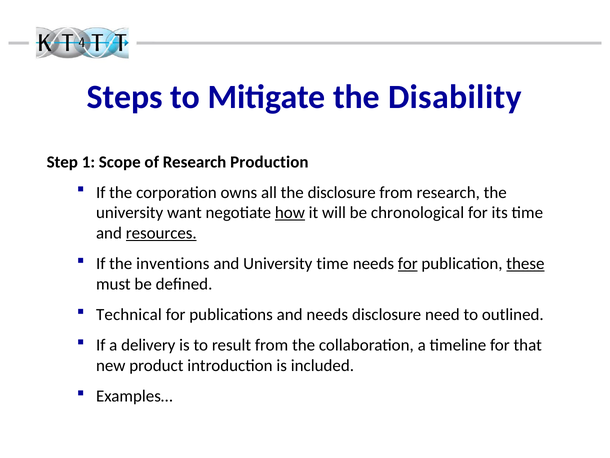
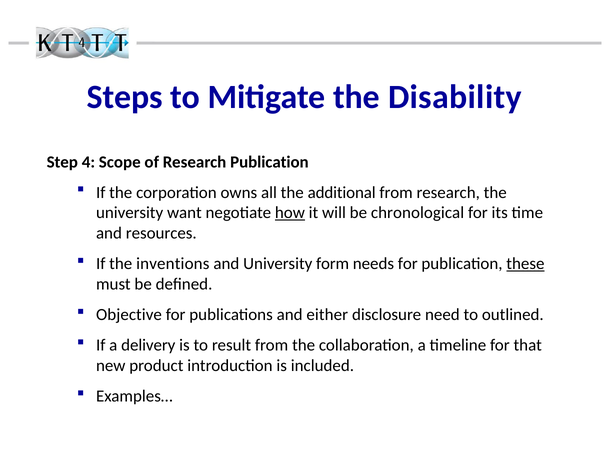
1: 1 -> 4 (88, 162)
Research Production: Production -> Publication (269, 162)
the disclosure: disclosure -> additional (342, 192)
resources underline: present -> none (161, 233)
University time: time -> form (333, 264)
for underline: present -> none (408, 264)
Technical: Technical -> Objective (129, 314)
and needs: needs -> either (327, 314)
